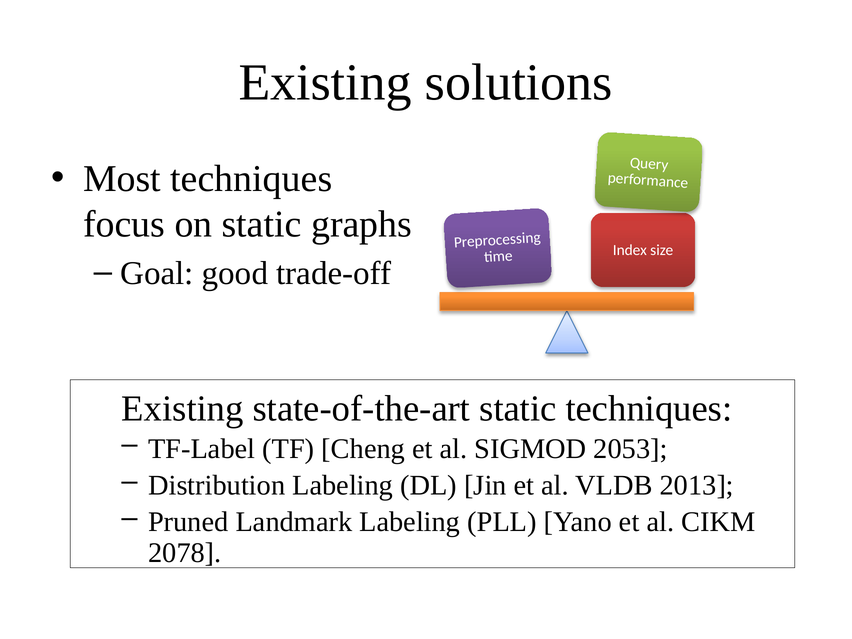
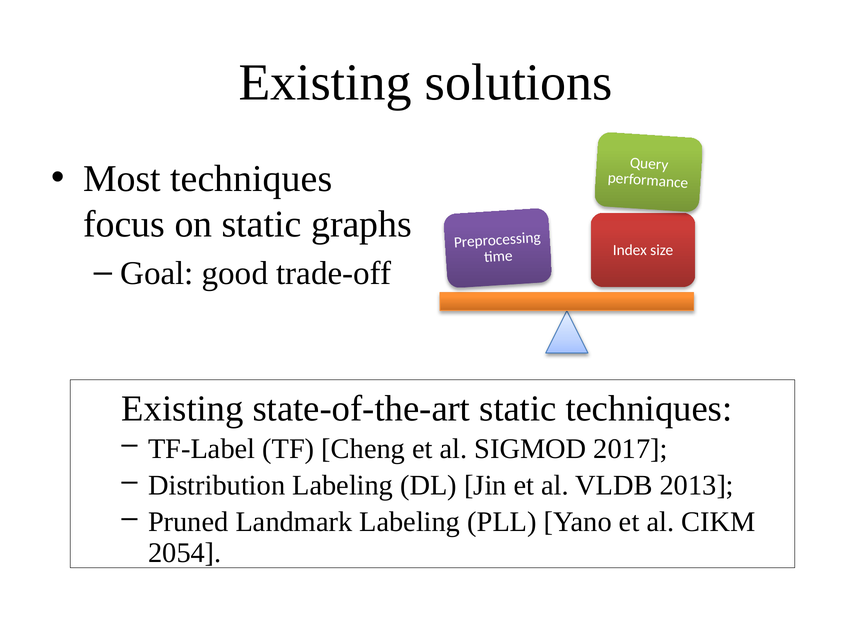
2053: 2053 -> 2017 (630, 449)
2078: 2078 -> 2054 (185, 553)
